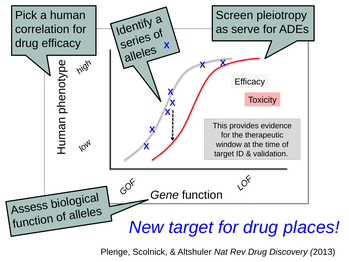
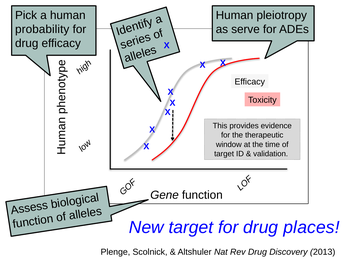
Screen: Screen -> Human (235, 15)
correlation: correlation -> probability (42, 29)
